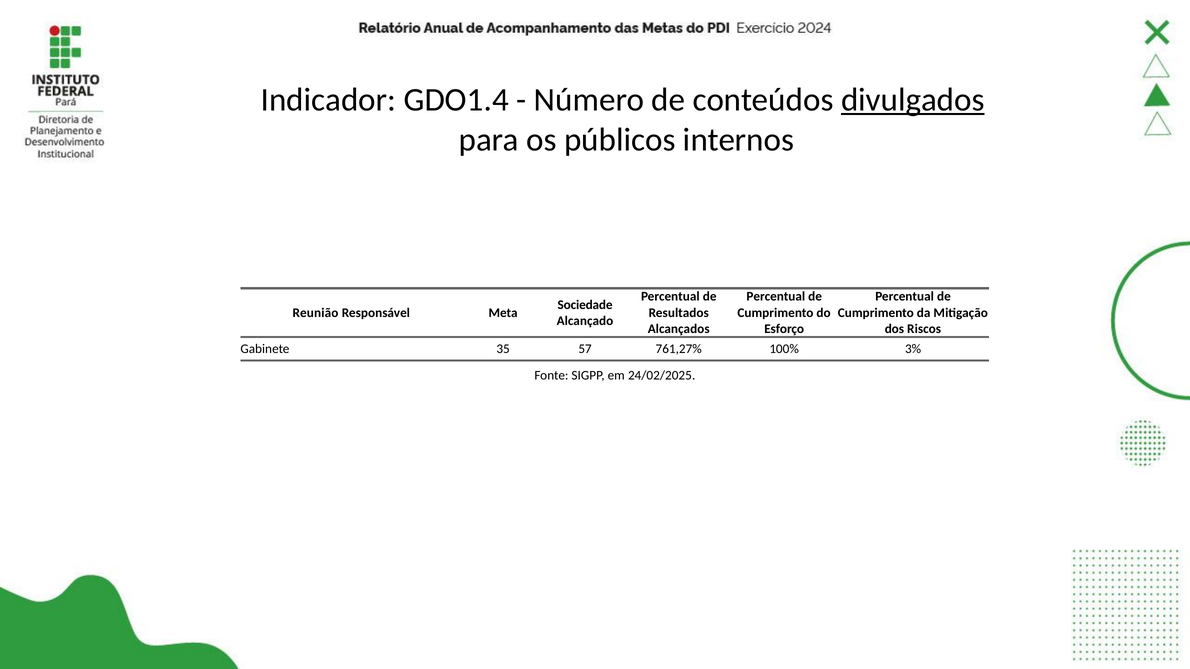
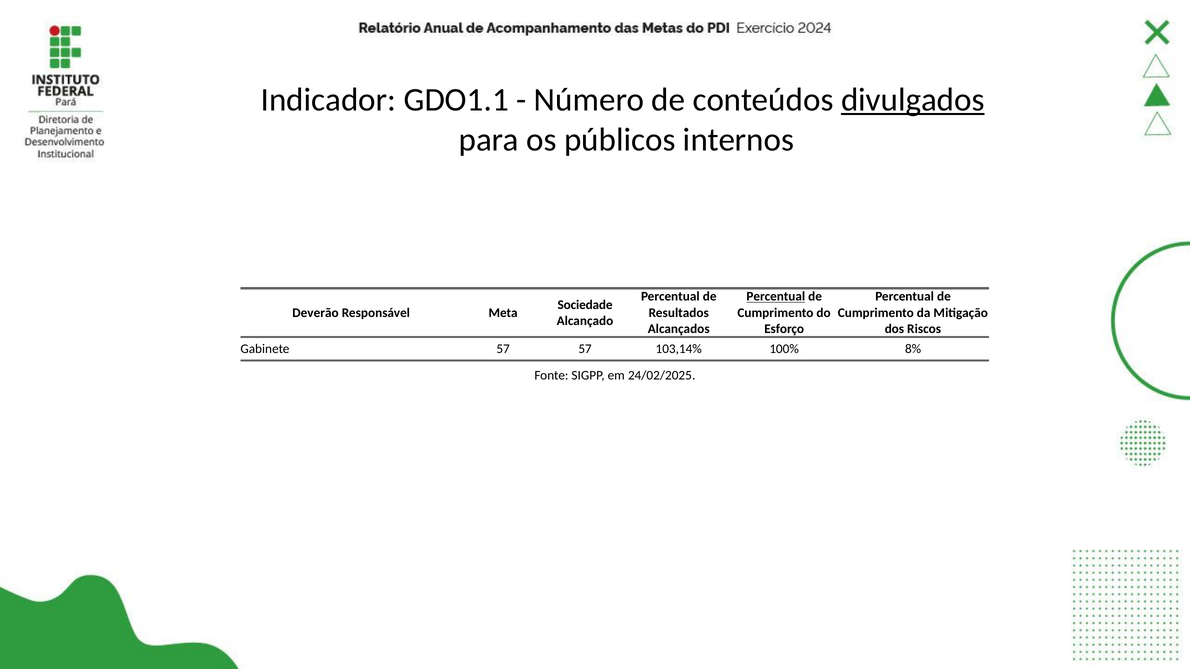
GDO1.4: GDO1.4 -> GDO1.1 (456, 100)
Percentual underline: none -> present (776, 297)
Reunião: Reunião -> Deverão (315, 313)
Gabinete 35: 35 -> 57 (503, 349)
761,27%: 761,27% -> 103,14% (679, 349)
3%: 3% -> 8% (913, 349)
